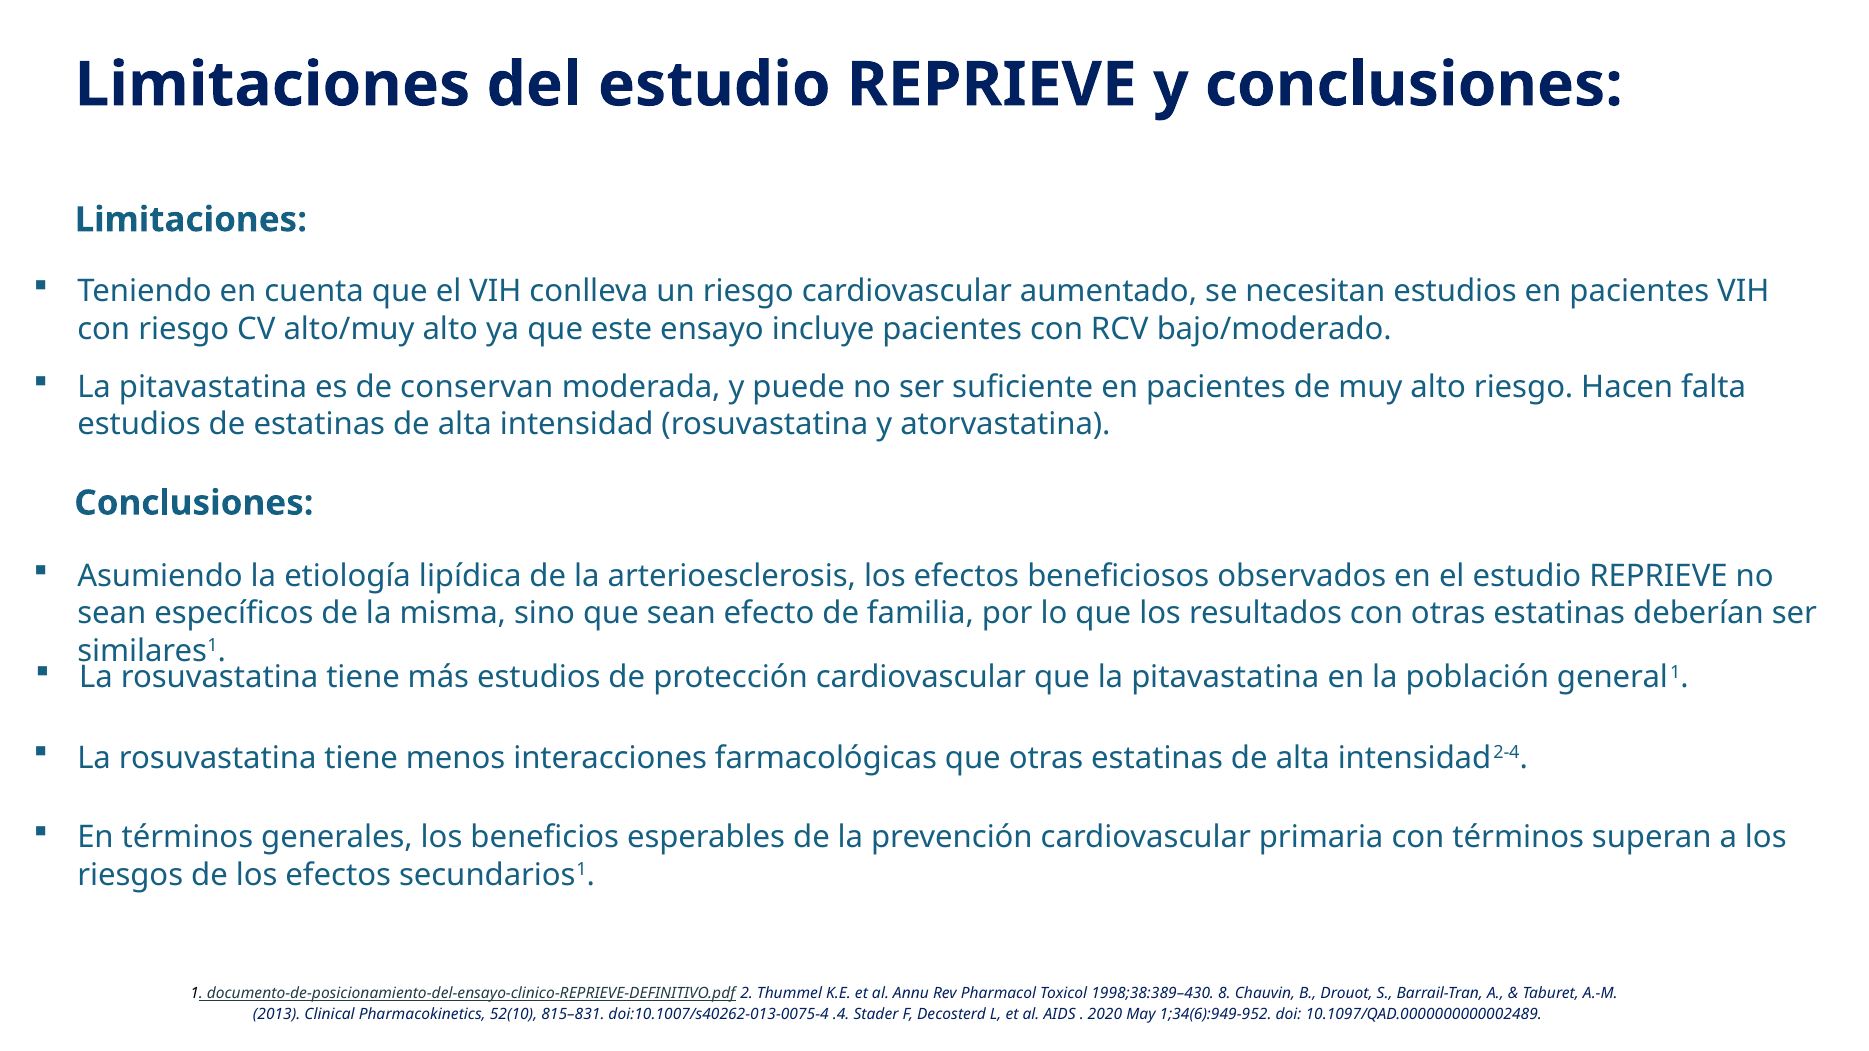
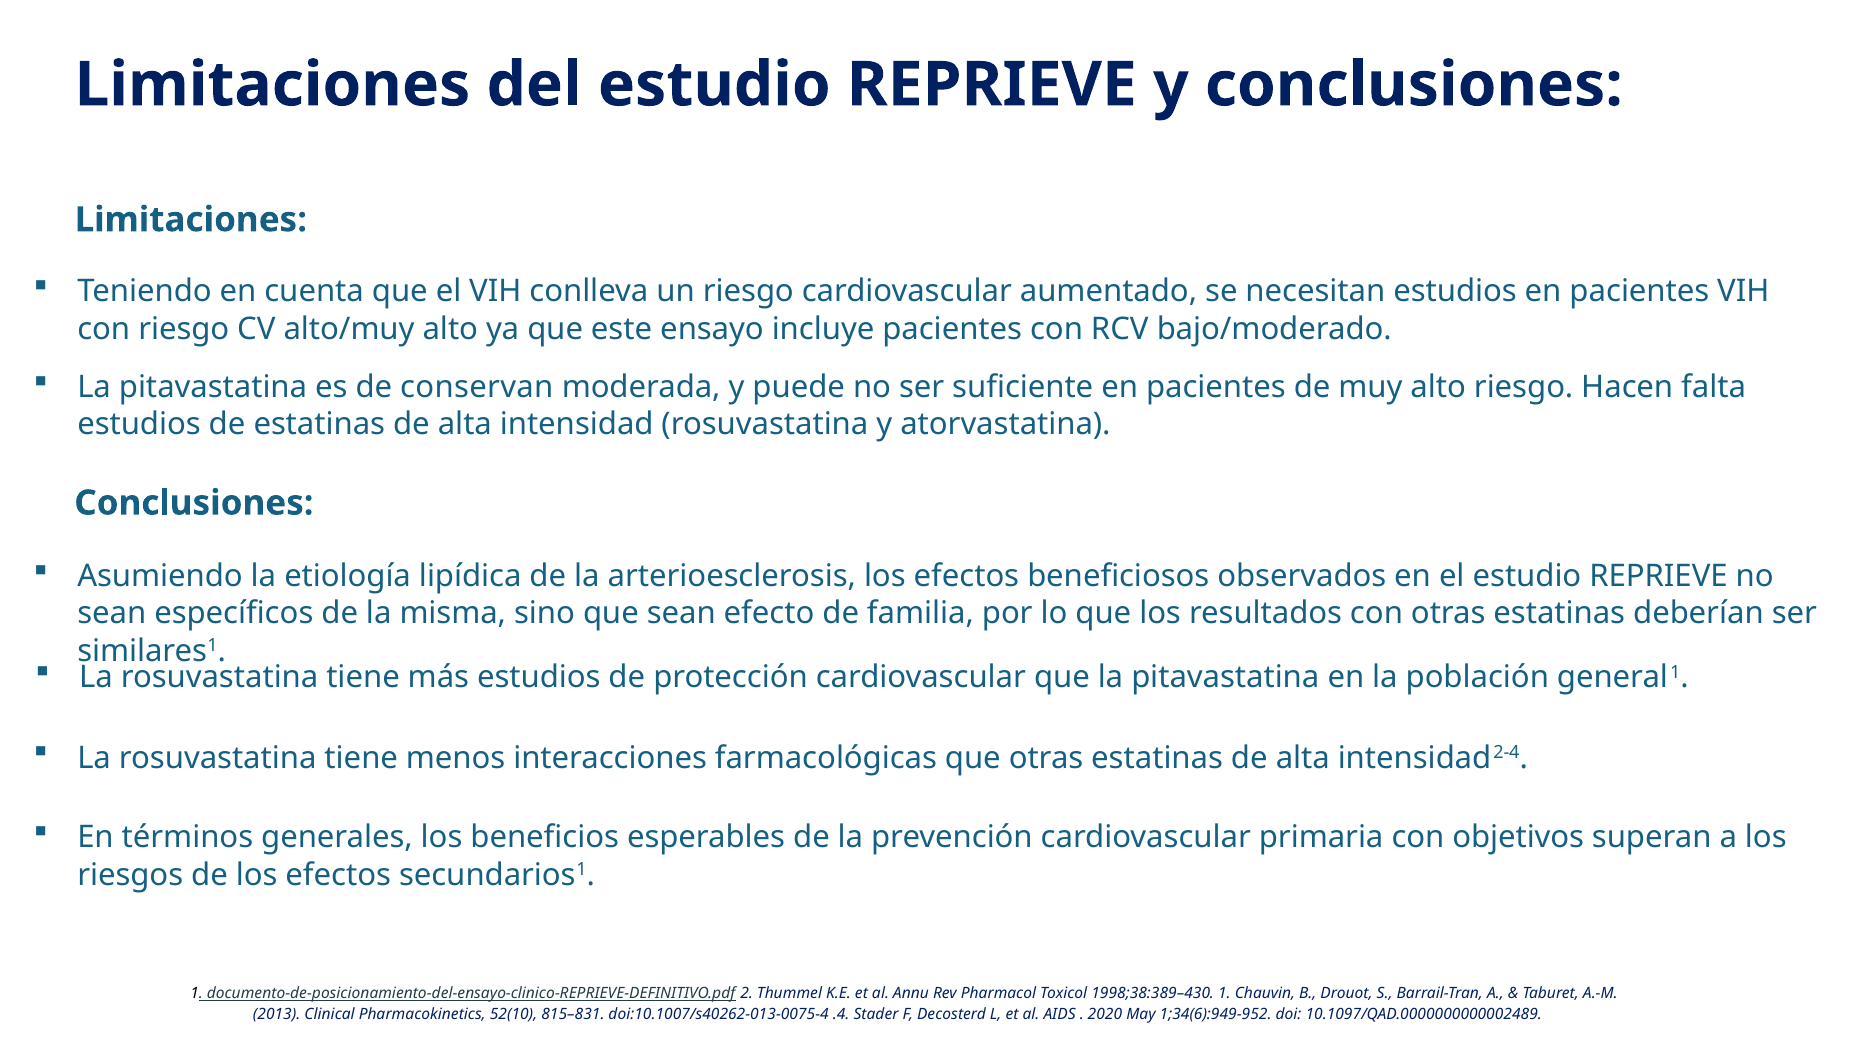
con términos: términos -> objetivos (1518, 838)
1998;38:389–430 8: 8 -> 1 (1224, 993)
